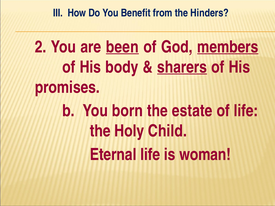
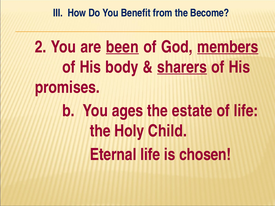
Hinders: Hinders -> Become (210, 13)
born: born -> ages (128, 111)
woman: woman -> chosen (205, 155)
